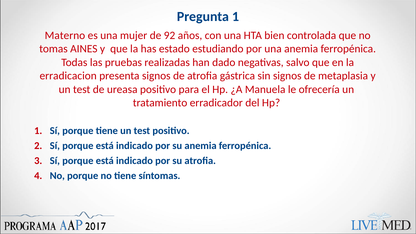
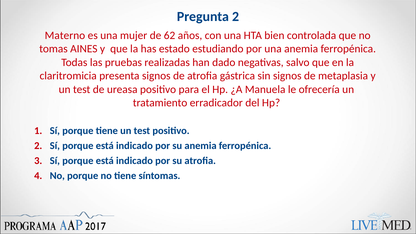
Pregunta 1: 1 -> 2 (236, 17)
92: 92 -> 62 (170, 35)
erradicacion: erradicacion -> claritromicia (68, 76)
